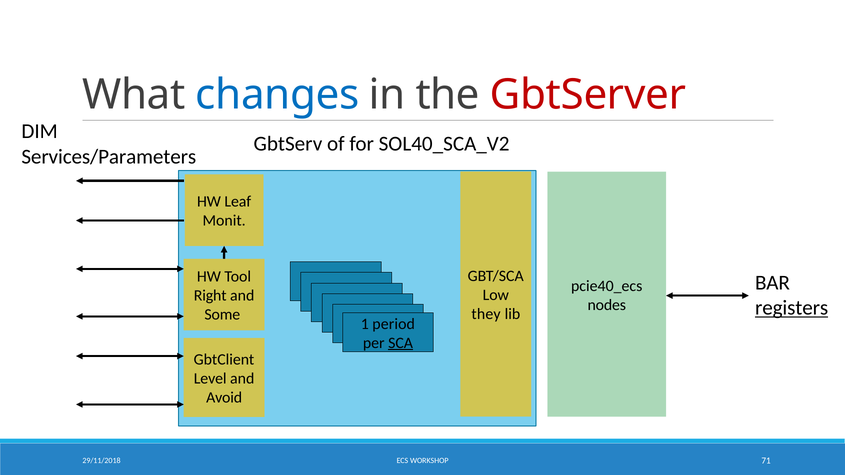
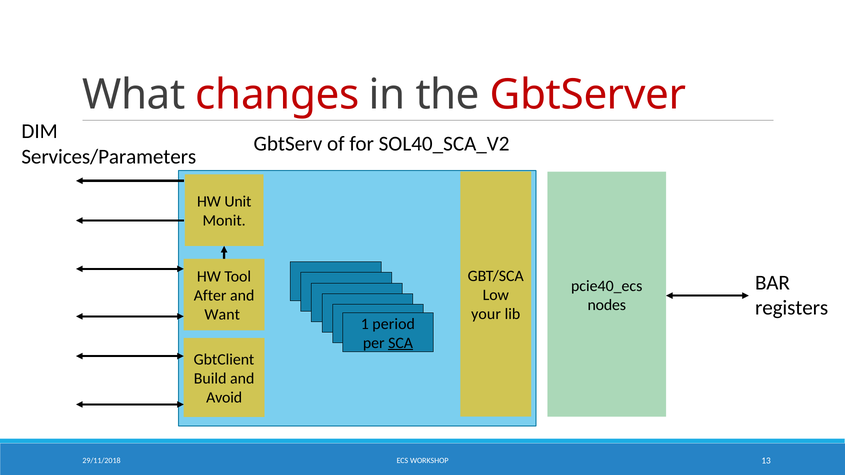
changes colour: blue -> red (277, 95)
Leaf: Leaf -> Unit (238, 202)
Right: Right -> After (210, 296)
registers underline: present -> none (792, 308)
they: they -> your (486, 314)
Some: Some -> Want (222, 315)
Level: Level -> Build (210, 379)
71: 71 -> 13 (766, 461)
